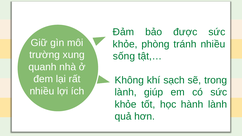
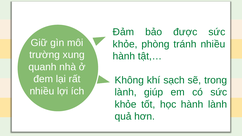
sống: sống -> hành (124, 56)
